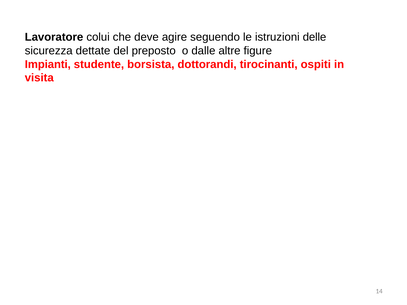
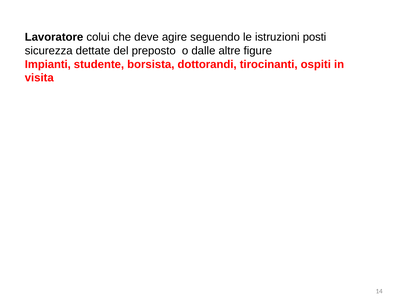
delle: delle -> posti (314, 37)
